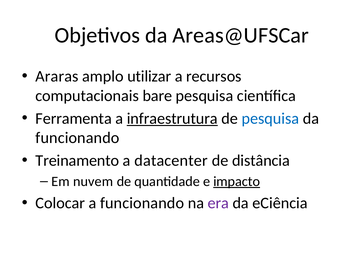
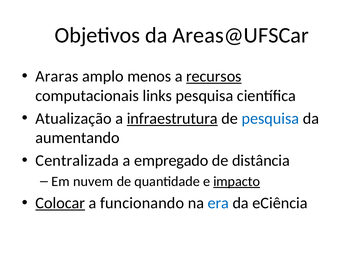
utilizar: utilizar -> menos (149, 76)
recursos underline: none -> present (214, 76)
bare: bare -> links (157, 96)
Ferramenta: Ferramenta -> Atualização (74, 118)
funcionando: funcionando -> aumentando (78, 138)
Treinamento: Treinamento -> Centralizada (77, 161)
datacenter: datacenter -> empregado (171, 161)
Colocar underline: none -> present (60, 203)
era colour: purple -> blue (218, 203)
